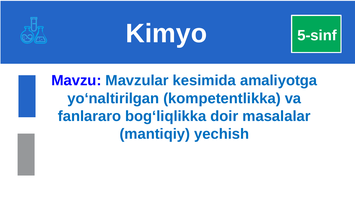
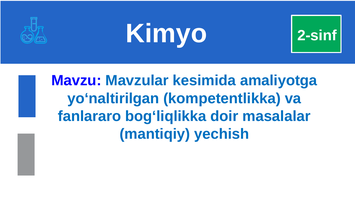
5-sinf: 5-sinf -> 2-sinf (317, 35)
